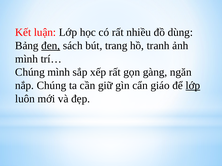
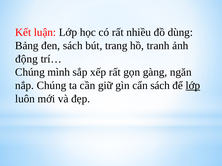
đen underline: present -> none (51, 46)
mình: mình -> động (26, 59)
cẩn giáo: giáo -> sách (160, 86)
